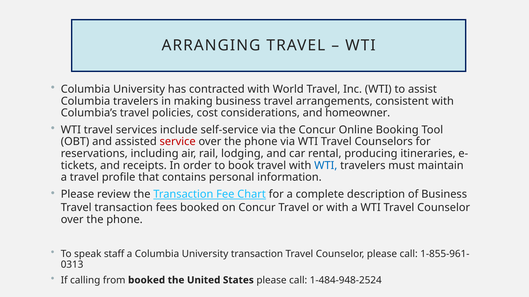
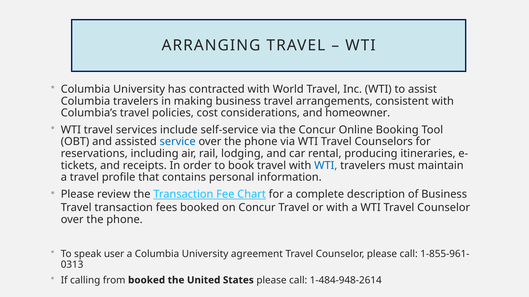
service colour: red -> blue (178, 142)
staff: staff -> user (114, 254)
University transaction: transaction -> agreement (257, 254)
1-484-948-2524: 1-484-948-2524 -> 1-484-948-2614 (346, 281)
